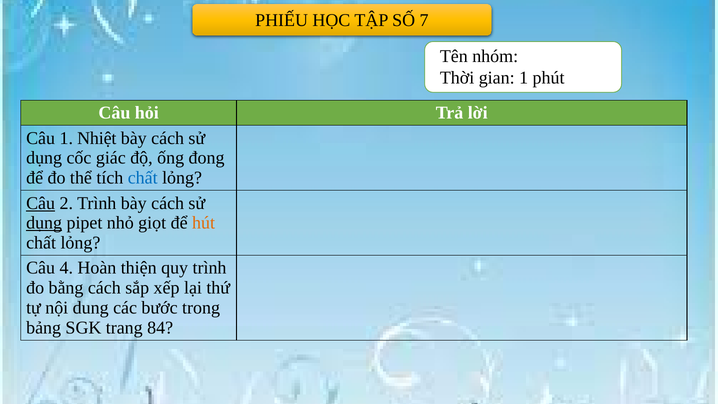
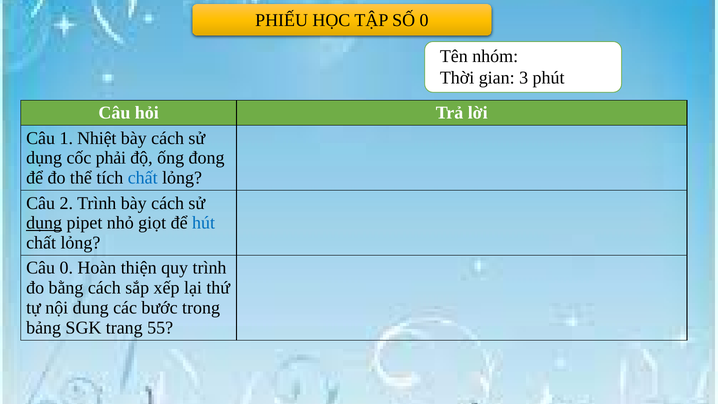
SỐ 7: 7 -> 0 (424, 21)
gian 1: 1 -> 3 (524, 78)
giác: giác -> phải (111, 158)
Câu underline: present -> none (41, 203)
hút colour: orange -> blue (204, 223)
Câu 4: 4 -> 0 (66, 268)
84: 84 -> 55 (160, 327)
